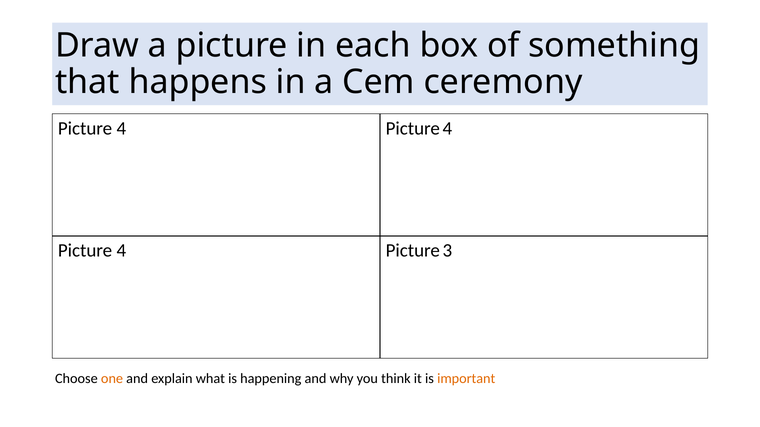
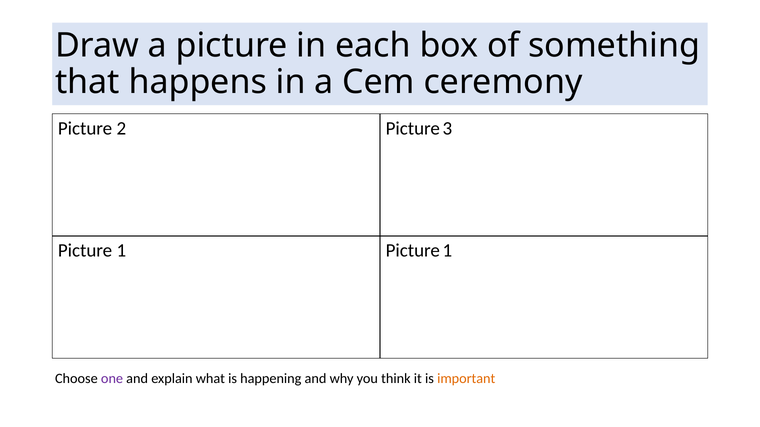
4: 4 -> 2 (121, 128)
4: 4 -> 3 (447, 128)
4: 4 -> 1 (121, 251)
3: 3 -> 1 (447, 251)
one colour: orange -> purple (112, 379)
